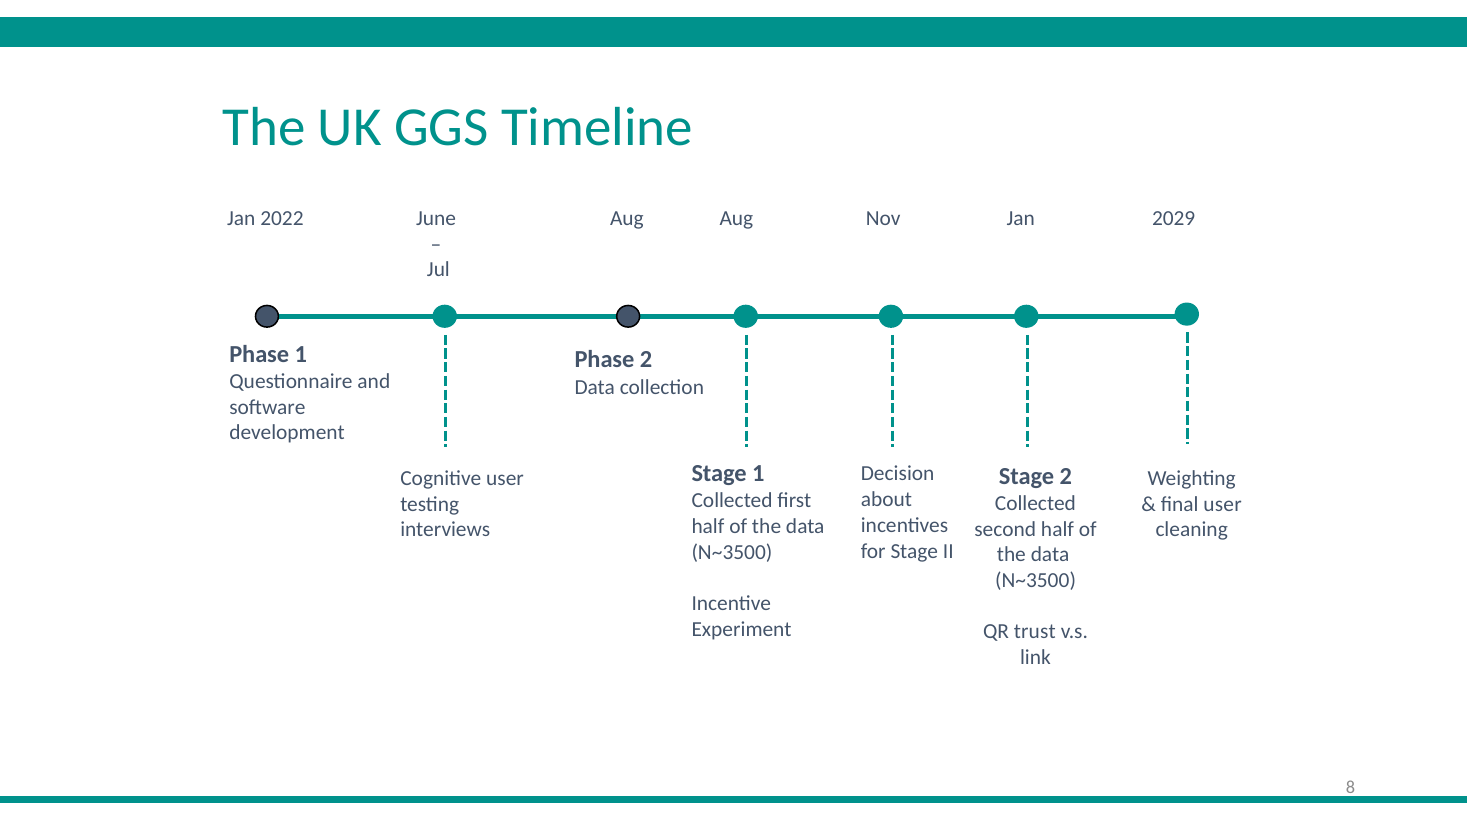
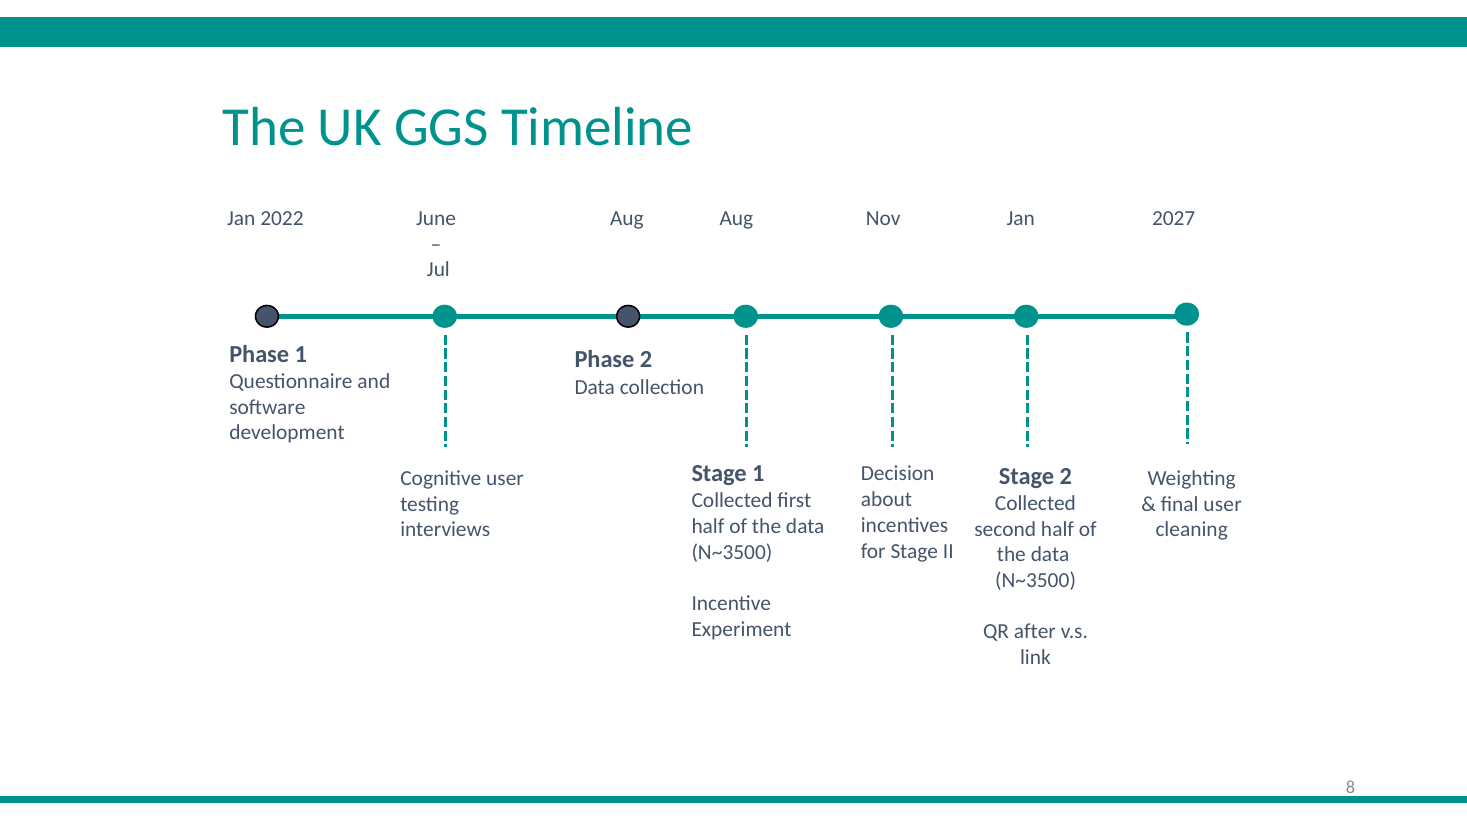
2029: 2029 -> 2027 (1174, 219)
trust: trust -> after (1035, 632)
